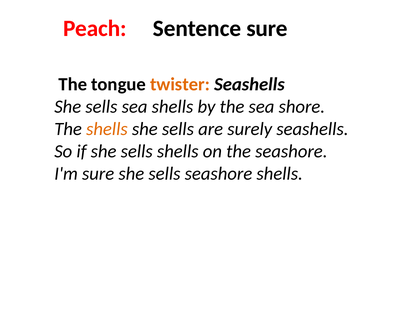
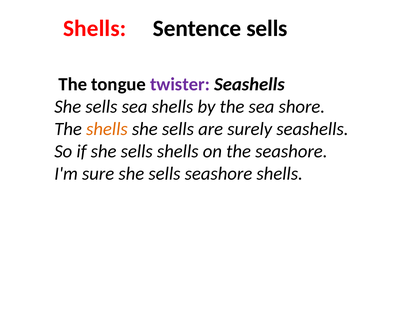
Peach: Peach -> Shells (95, 28)
Sentence sure: sure -> sells (267, 28)
twister colour: orange -> purple (180, 84)
